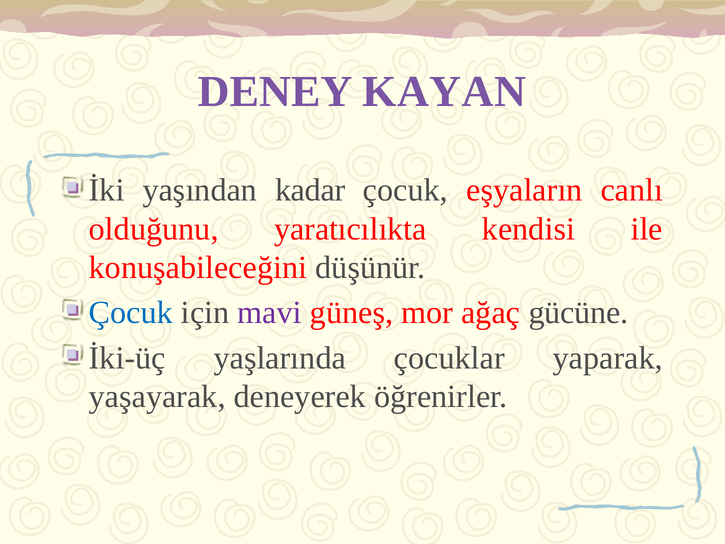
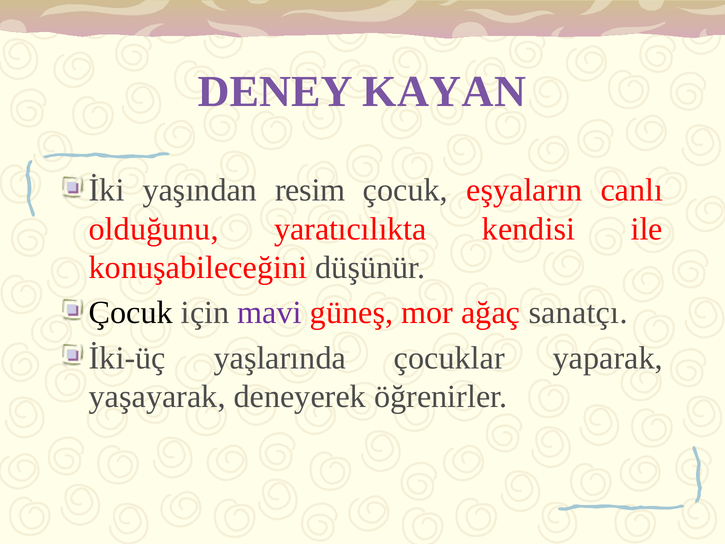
kadar: kadar -> resim (310, 190)
Çocuk colour: blue -> black (131, 313)
gücüne: gücüne -> sanatçı (578, 313)
